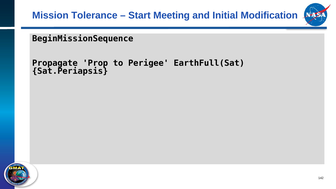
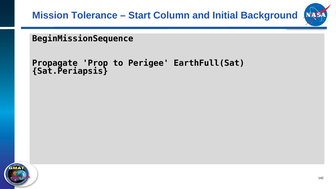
Meeting: Meeting -> Column (171, 15)
Modification: Modification -> Background (269, 15)
